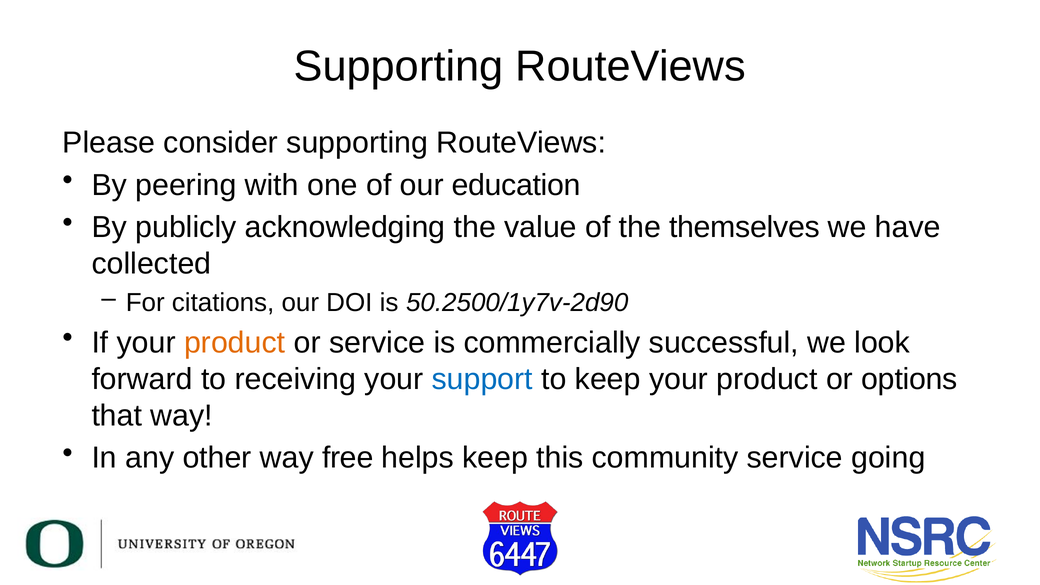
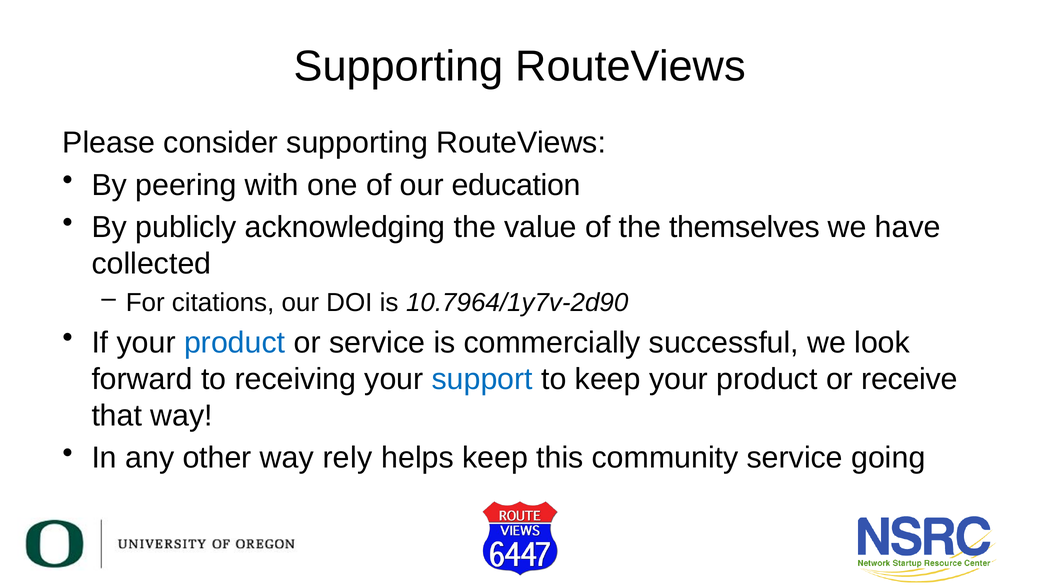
50.2500/1y7v-2d90: 50.2500/1y7v-2d90 -> 10.7964/1y7v-2d90 (517, 303)
product colour: orange -> blue (235, 343)
options: options -> receive (909, 379)
free: free -> rely (347, 458)
